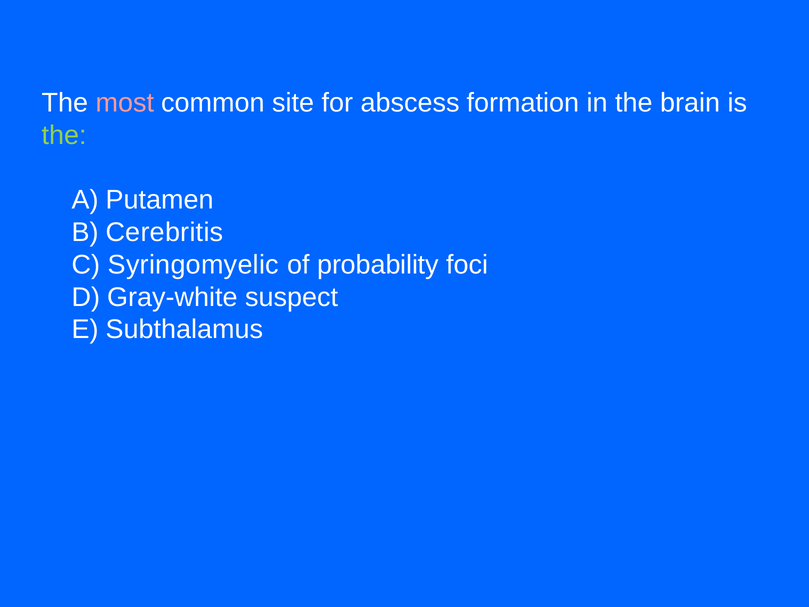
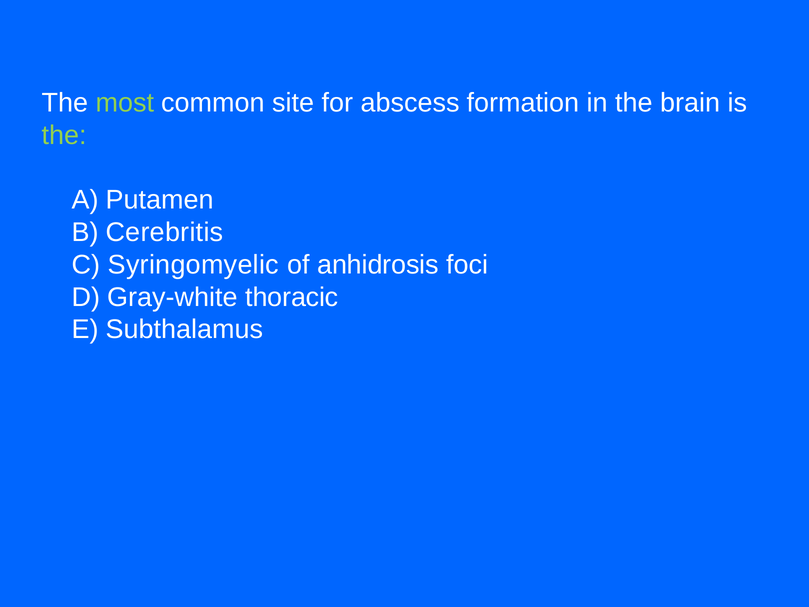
most colour: pink -> light green (125, 103)
probability: probability -> anhidrosis (378, 265)
suspect: suspect -> thoracic (292, 297)
